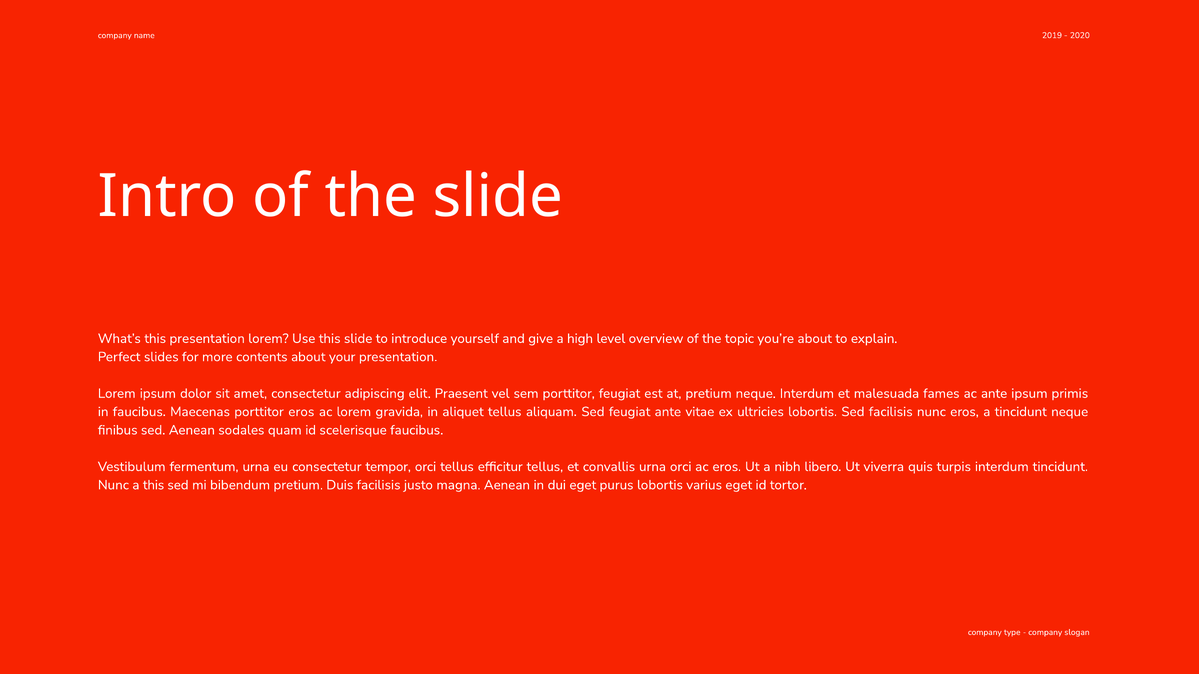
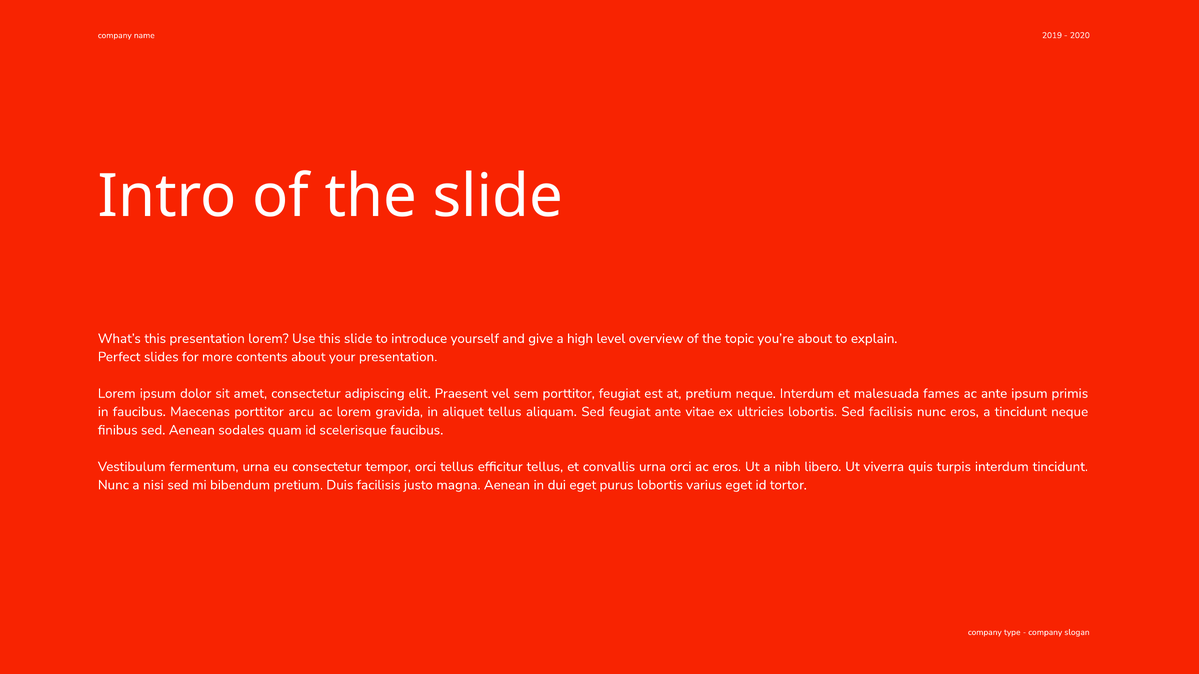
porttitor eros: eros -> arcu (301, 412)
a this: this -> nisi (153, 485)
